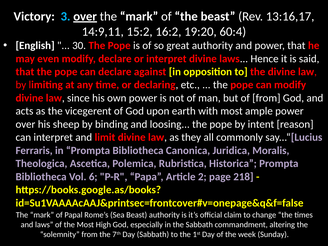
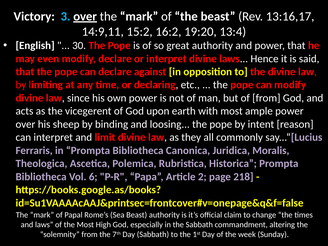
60:4: 60:4 -> 13:4 (233, 32)
